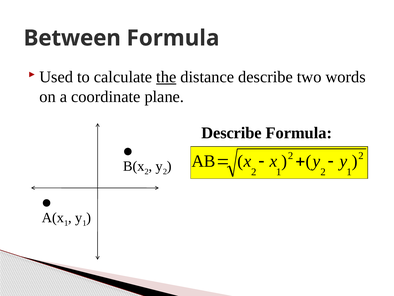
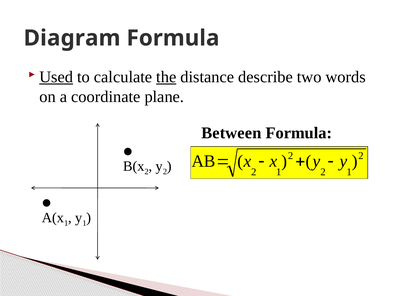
Between: Between -> Diagram (72, 38)
Used underline: none -> present (56, 77)
Describe: Describe -> Between (231, 133)
